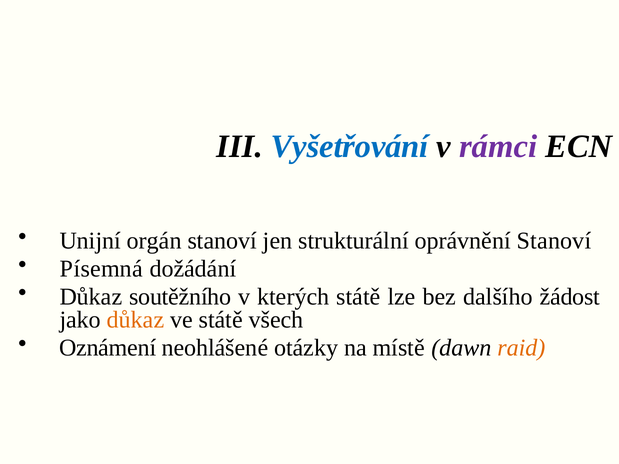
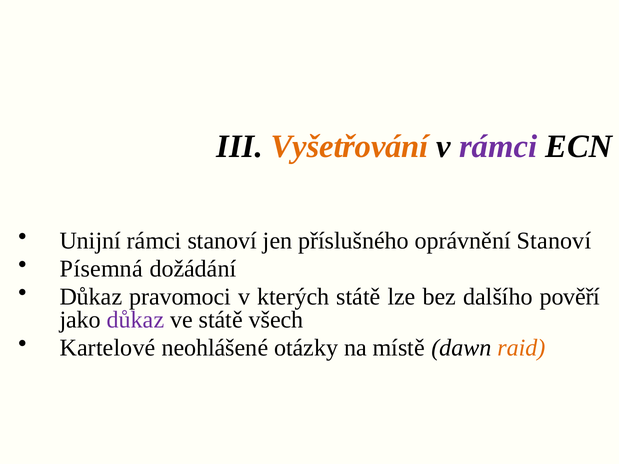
Vyšetřování colour: blue -> orange (350, 147)
Unijní orgán: orgán -> rámci (154, 241)
strukturální: strukturální -> příslušného (353, 241)
soutěžního: soutěžního -> pravomoci (180, 297)
žádost: žádost -> pověří (570, 297)
důkaz colour: orange -> purple (136, 320)
Oznámení: Oznámení -> Kartelové (108, 348)
